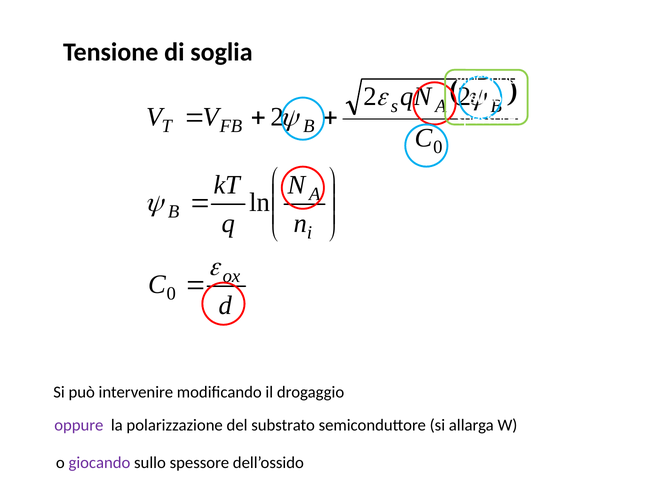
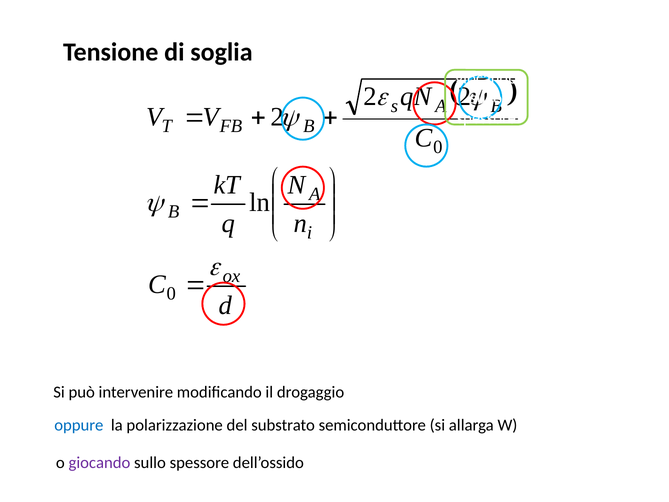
oppure colour: purple -> blue (79, 425)
